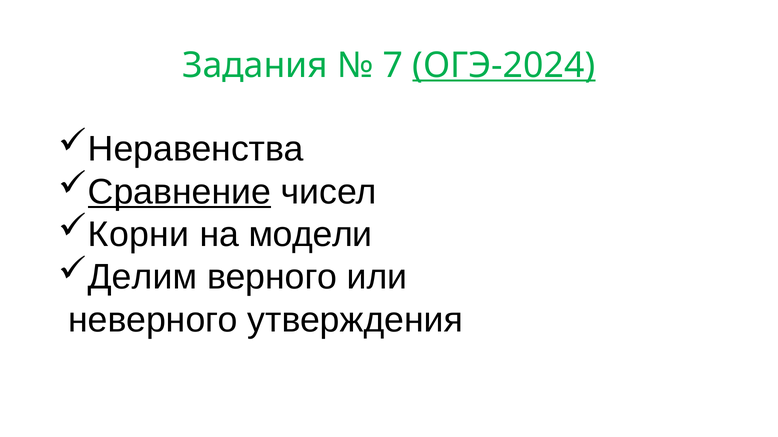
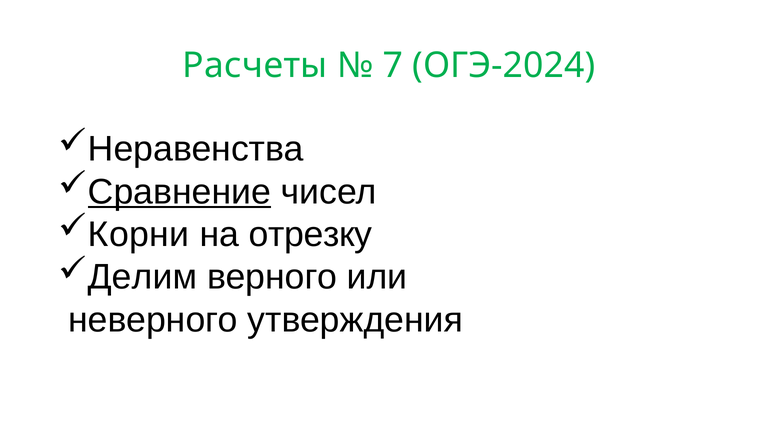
Задания: Задания -> Расчеты (255, 65)
ОГЭ-2024 underline: present -> none (504, 65)
модели: модели -> отрезку (310, 235)
